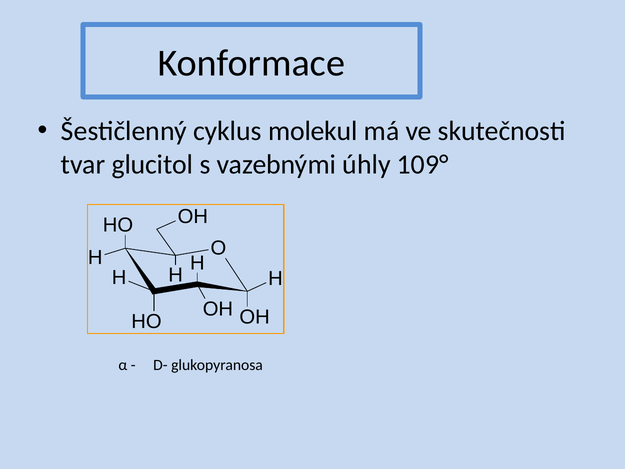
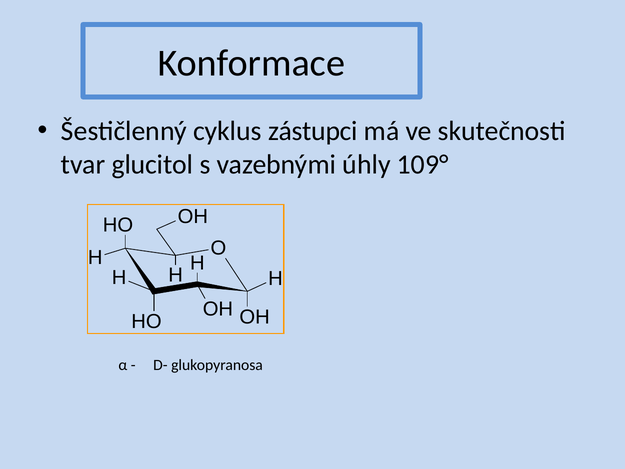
molekul: molekul -> zástupci (313, 131)
